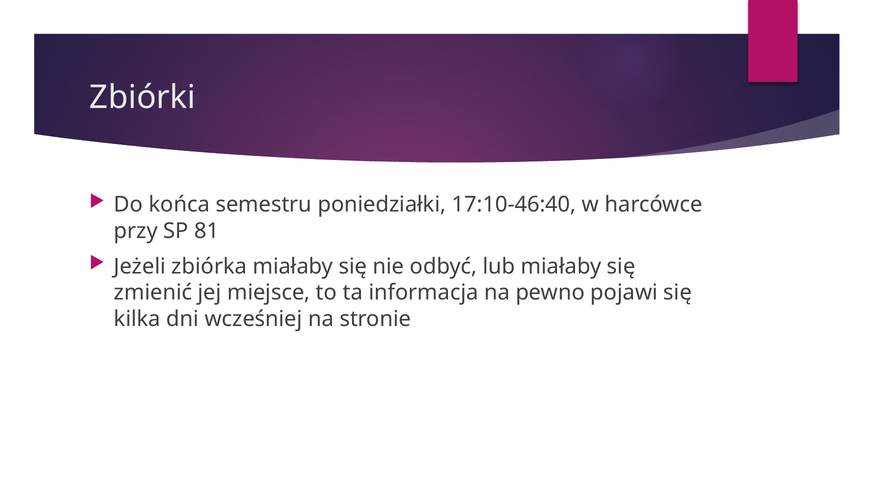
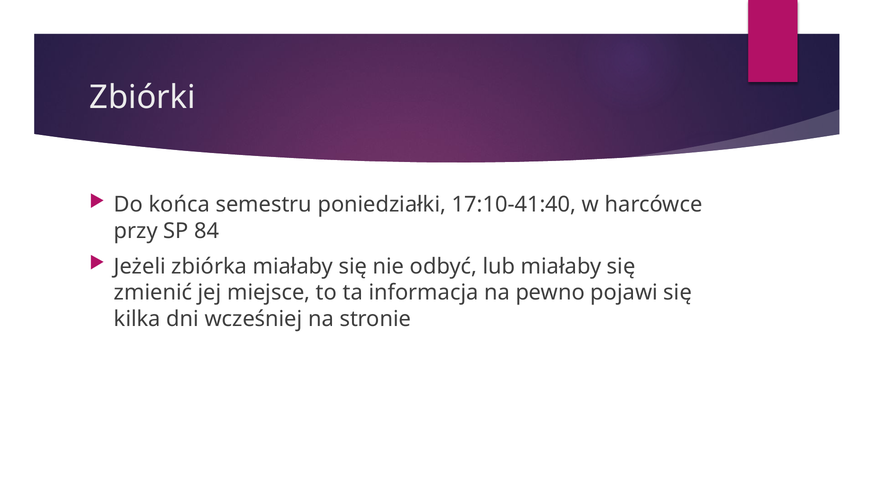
17:10-46:40: 17:10-46:40 -> 17:10-41:40 (514, 205)
81: 81 -> 84 (207, 231)
